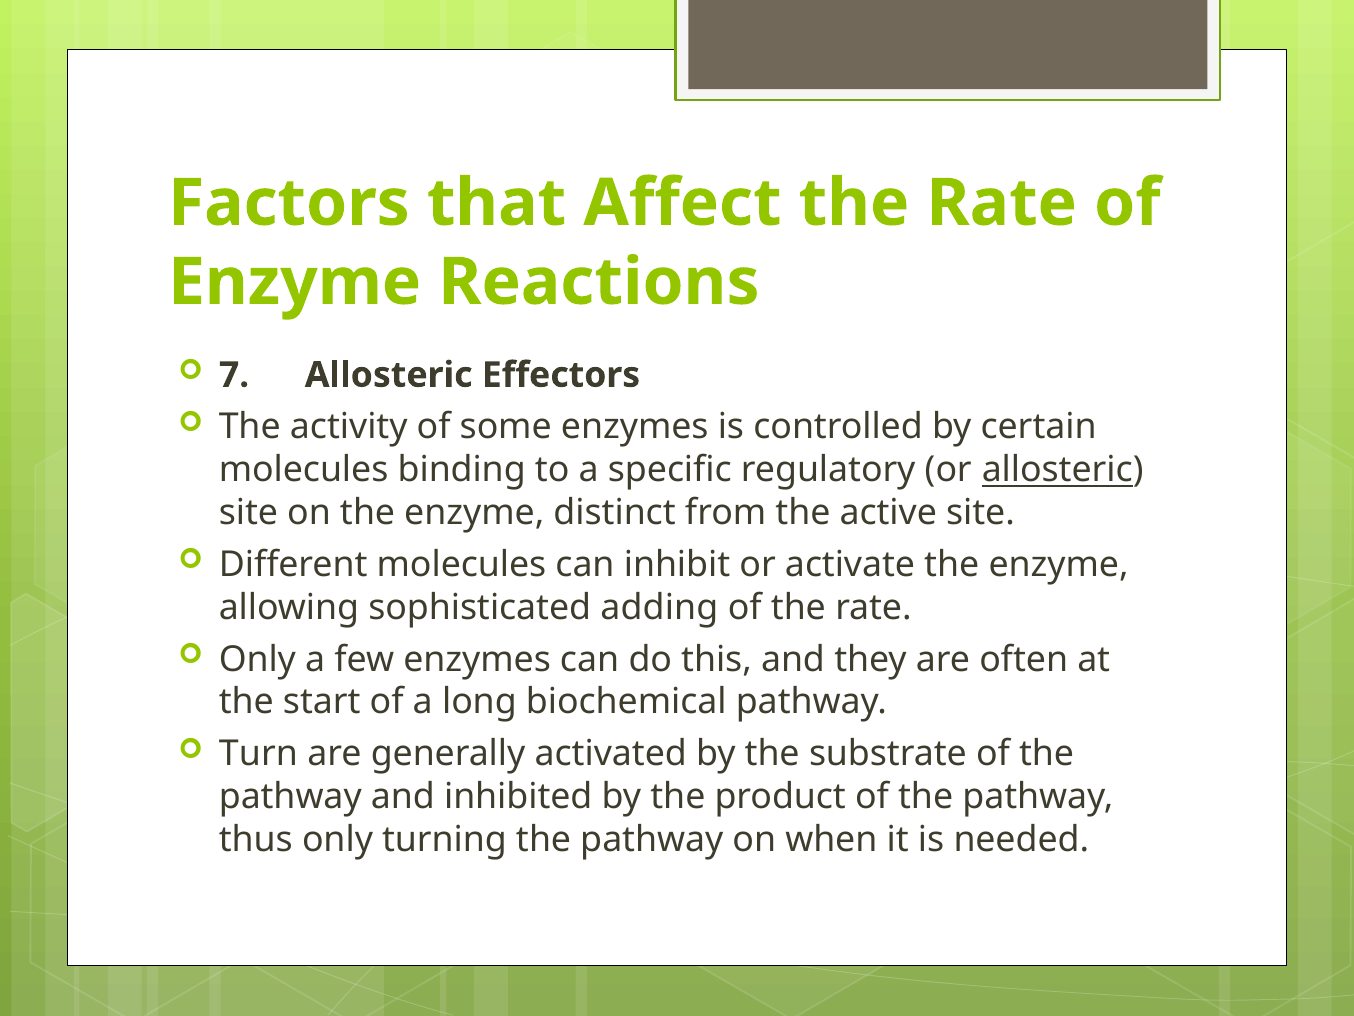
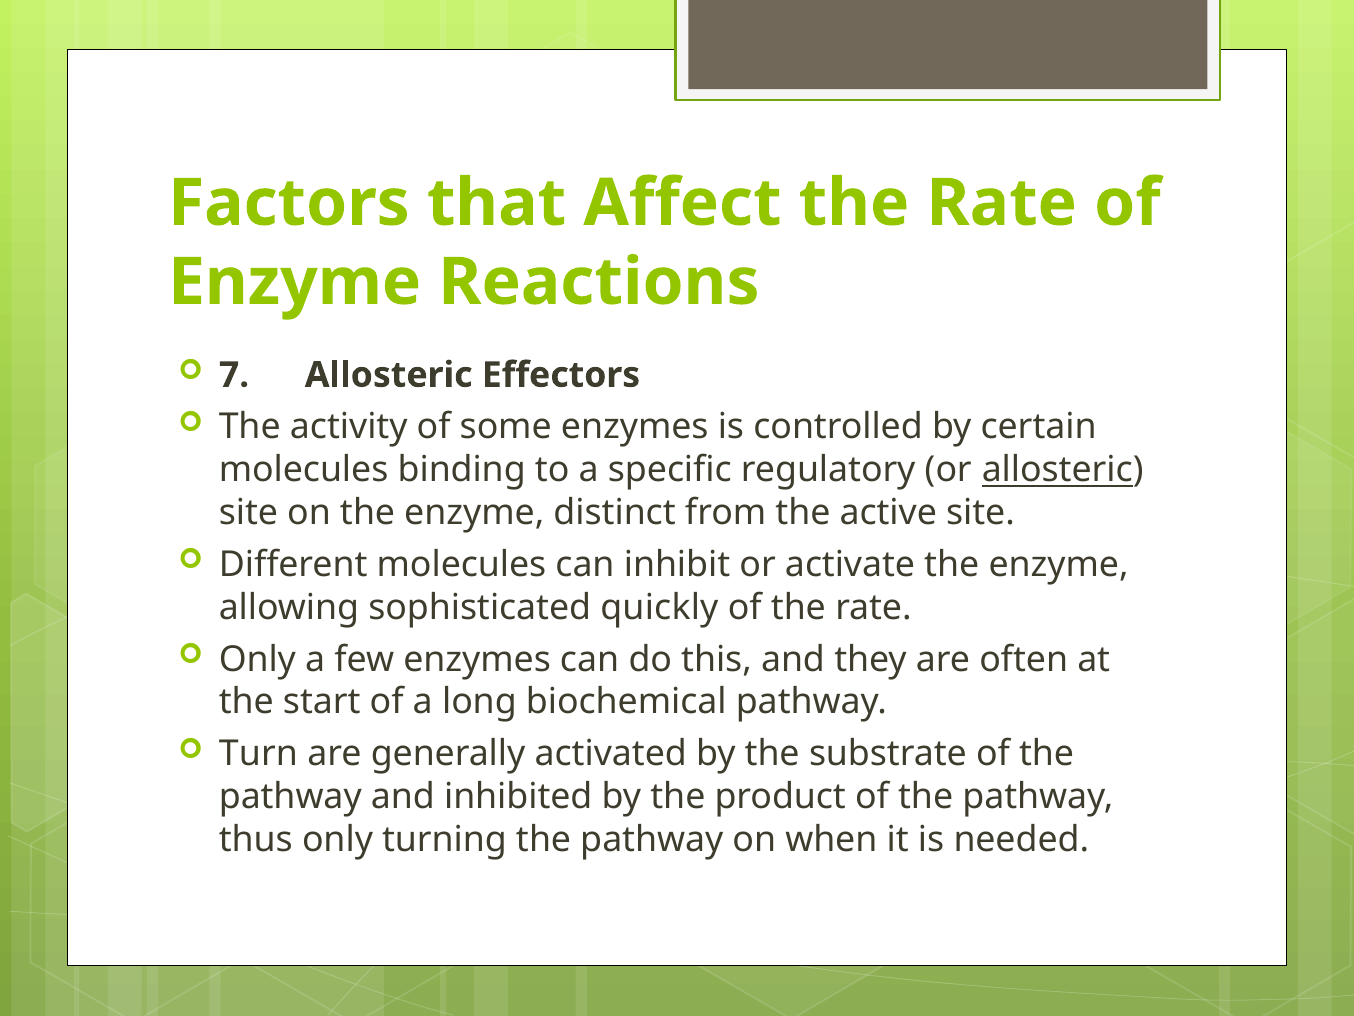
adding: adding -> quickly (659, 607)
